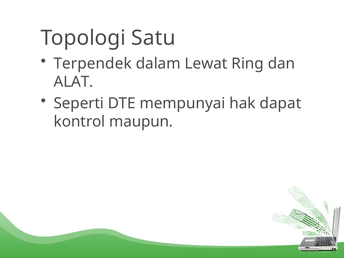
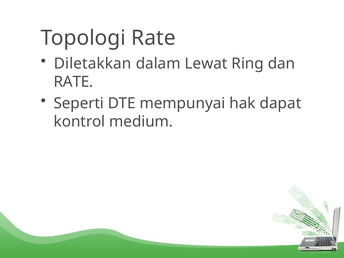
Topologi Satu: Satu -> Rate (153, 38)
Terpendek: Terpendek -> Diletakkan (93, 64)
ALAT: ALAT -> RATE (73, 82)
maupun: maupun -> medium (141, 122)
